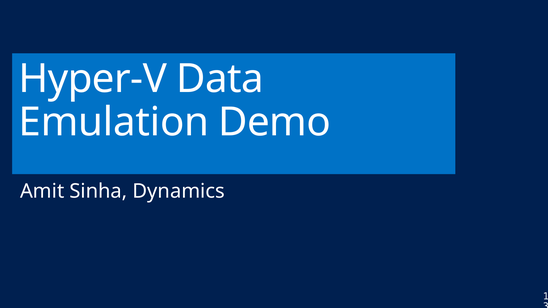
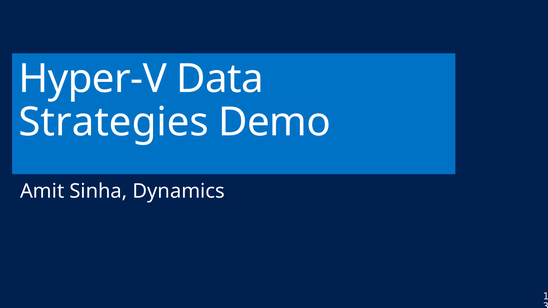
Emulation: Emulation -> Strategies (114, 122)
